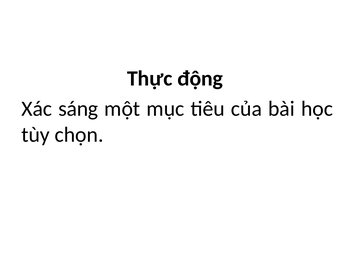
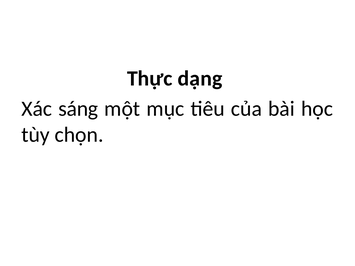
động: động -> dạng (200, 78)
